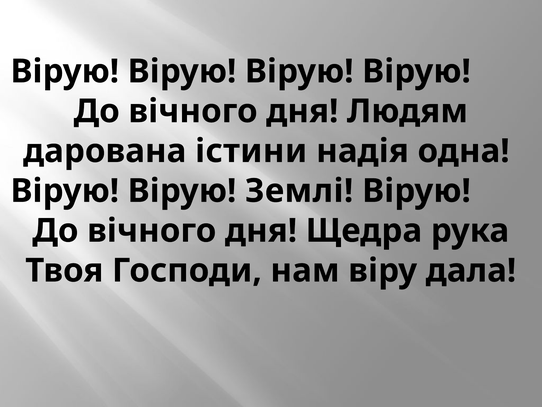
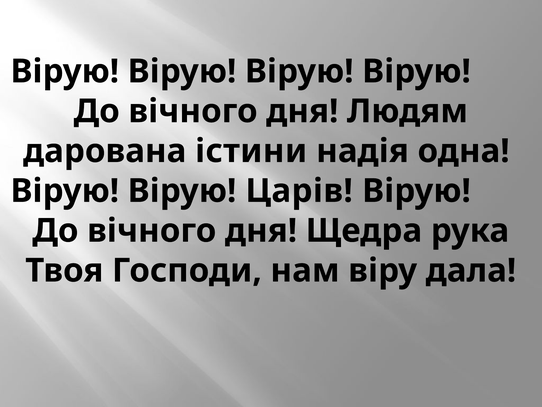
Землі: Землі -> Царів (299, 191)
